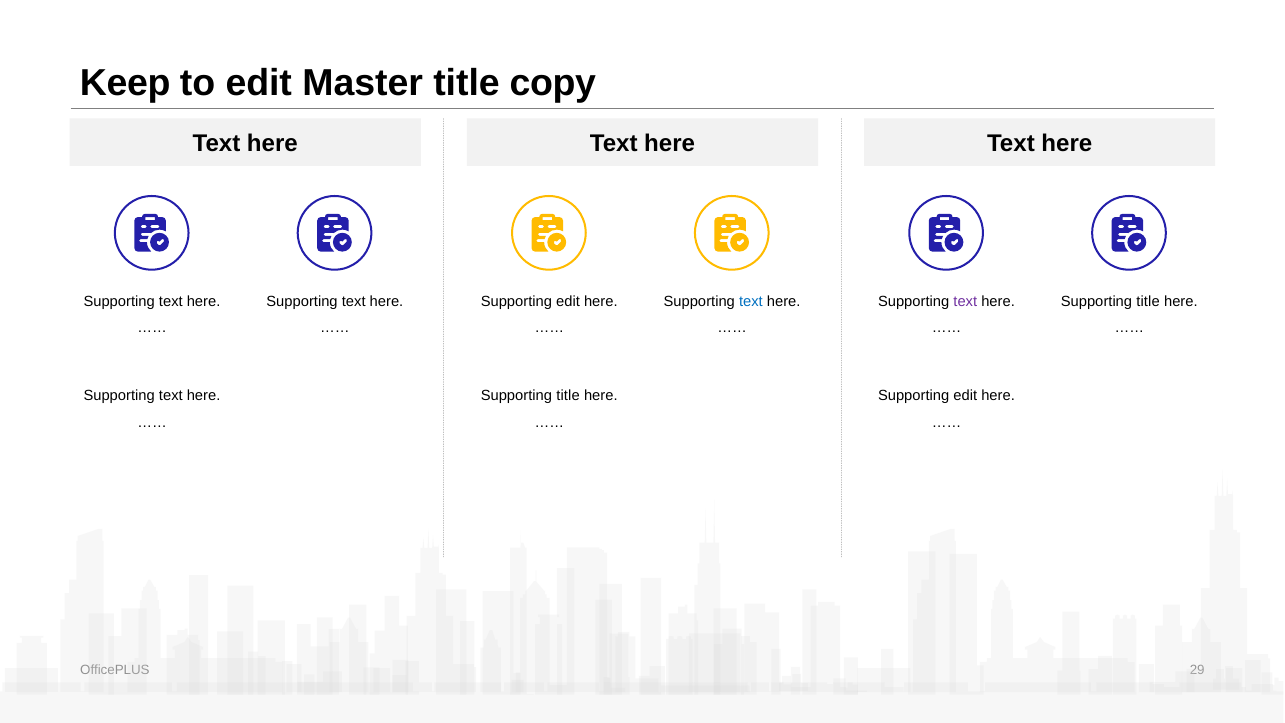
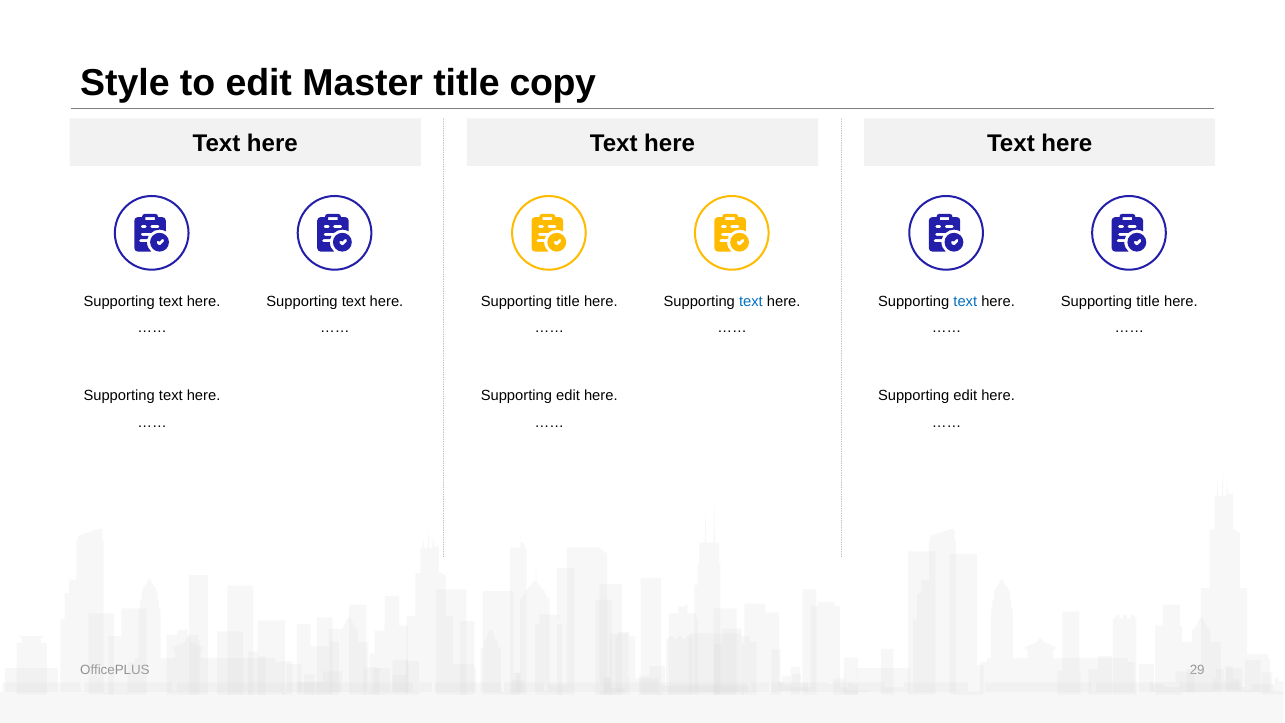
Keep: Keep -> Style (125, 83)
edit: edit -> title (568, 301)
text colour: purple -> blue (965, 301)
title: title -> edit (568, 395)
